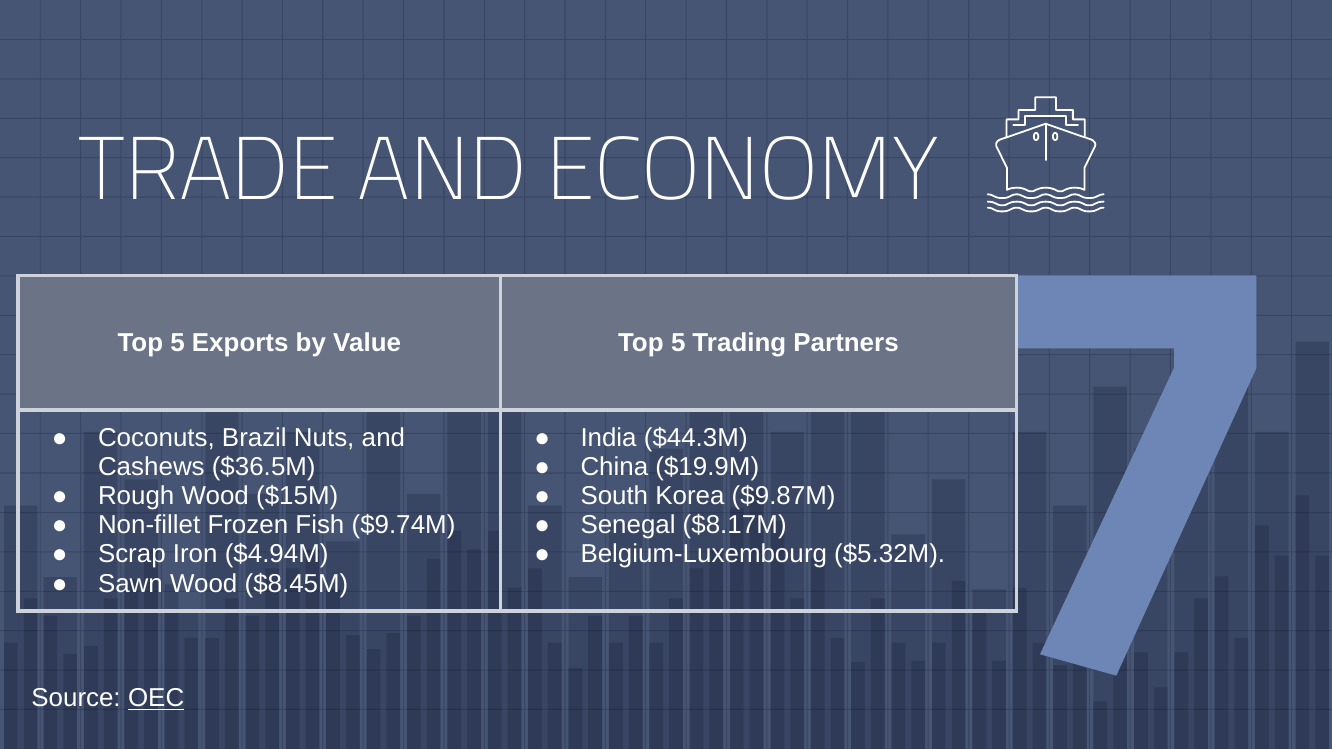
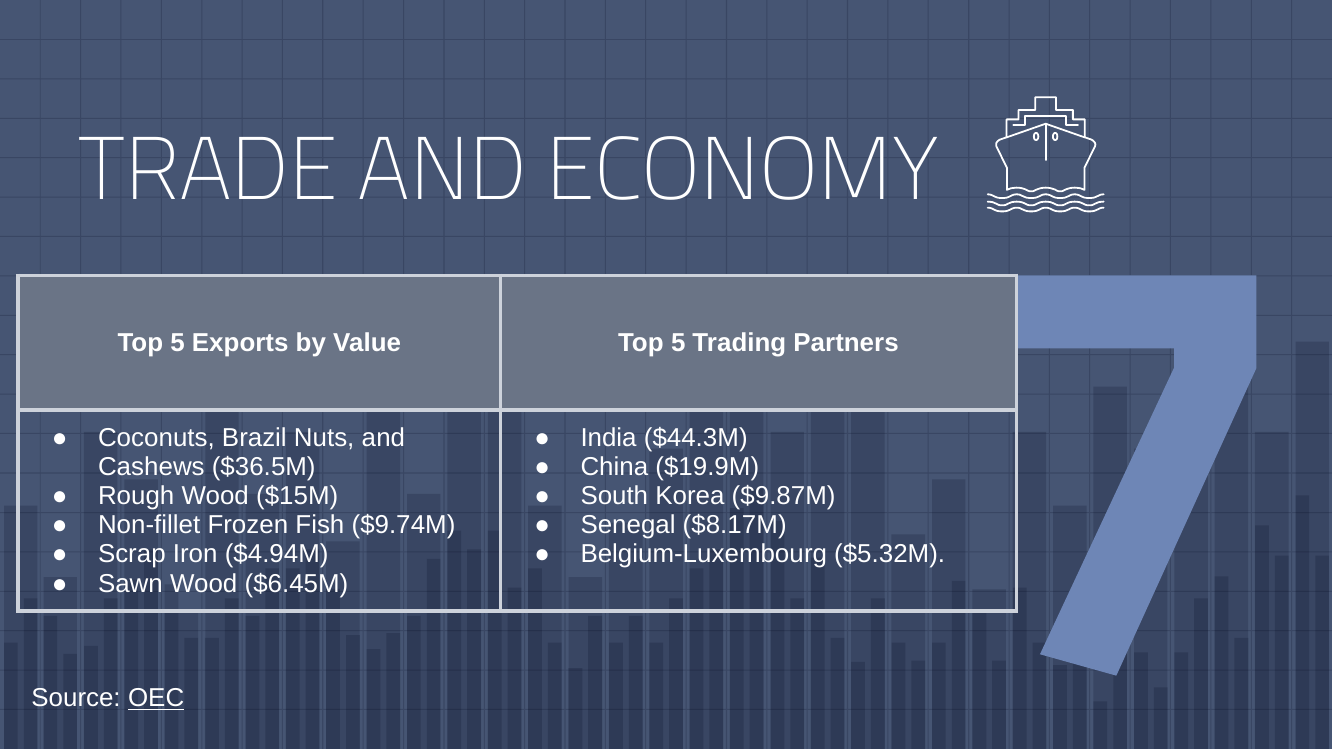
$8.45M: $8.45M -> $6.45M (296, 584)
